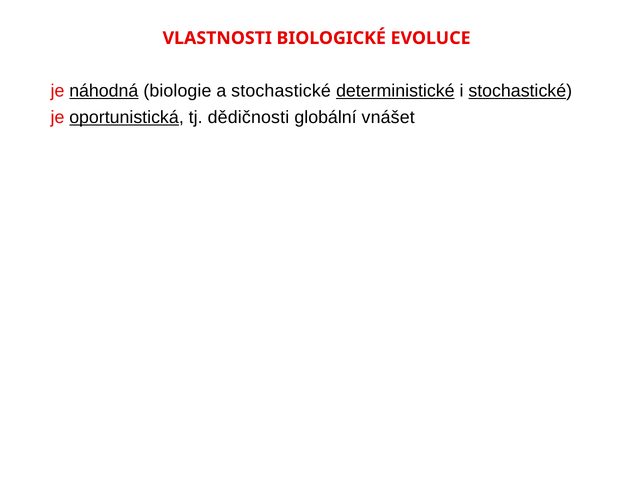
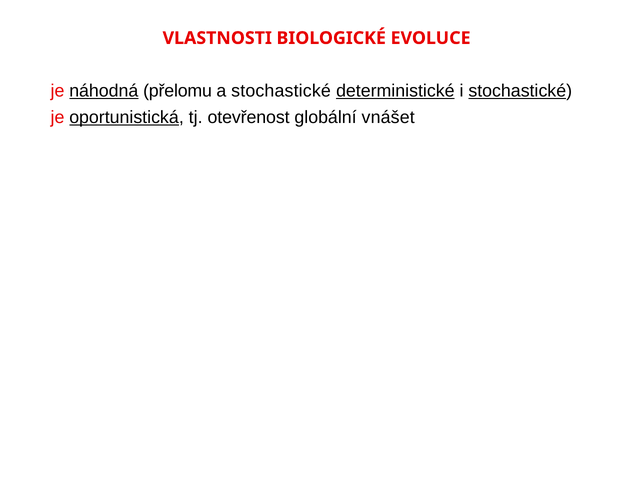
biologie: biologie -> přelomu (178, 91)
dědičnosti: dědičnosti -> otevřenost (249, 117)
